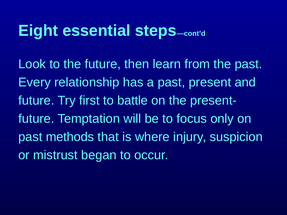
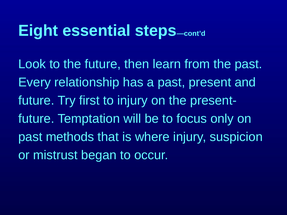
to battle: battle -> injury (132, 101)
